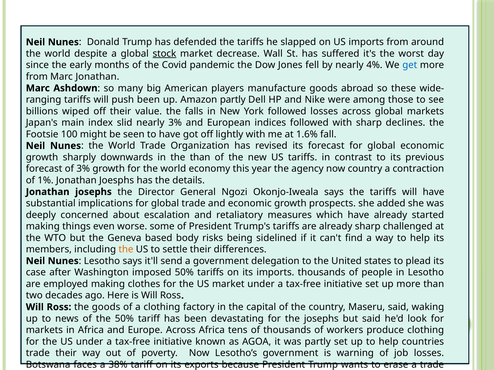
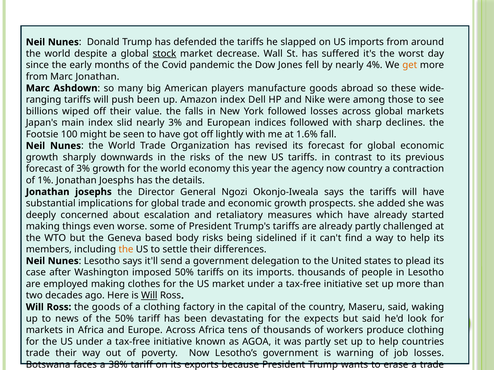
get colour: blue -> orange (410, 65)
Amazon partly: partly -> index (233, 100)
the than: than -> risks (200, 157)
already sharp: sharp -> partly (368, 227)
Will underline: none -> present (149, 296)
the josephs: josephs -> expects (321, 319)
